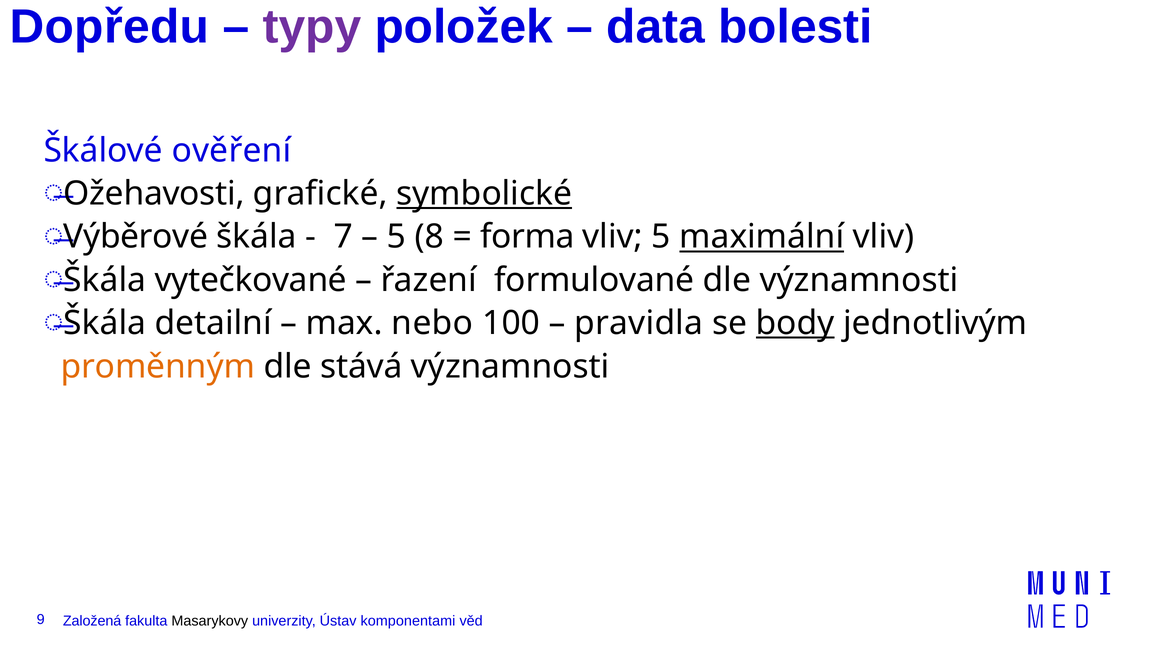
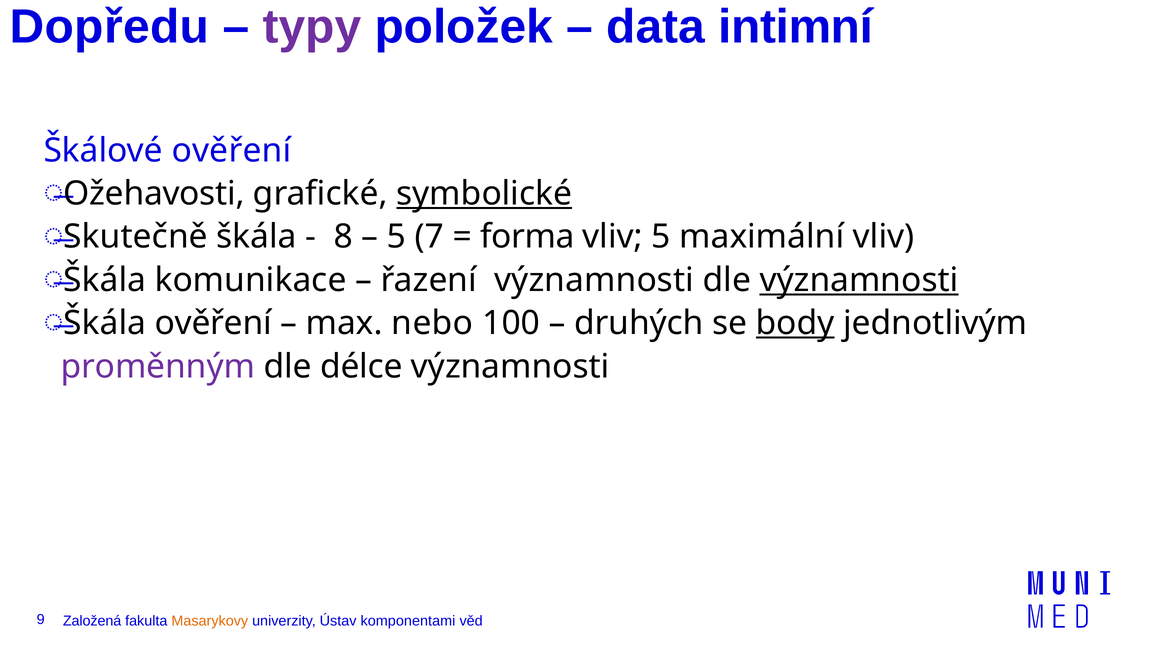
bolesti: bolesti -> intimní (796, 27)
Výběrové: Výběrové -> Skutečně (136, 237)
7: 7 -> 8 (343, 237)
8: 8 -> 7 (429, 237)
maximální underline: present -> none (762, 237)
vytečkované: vytečkované -> komunikace (251, 280)
řazení formulované: formulované -> významnosti (594, 280)
významnosti underline: none -> present (859, 280)
Škála detailní: detailní -> ověření (213, 323)
pravidla: pravidla -> druhých (639, 323)
proměnným colour: orange -> purple (158, 366)
stává: stává -> délce (361, 366)
Masarykovy colour: black -> orange (210, 621)
